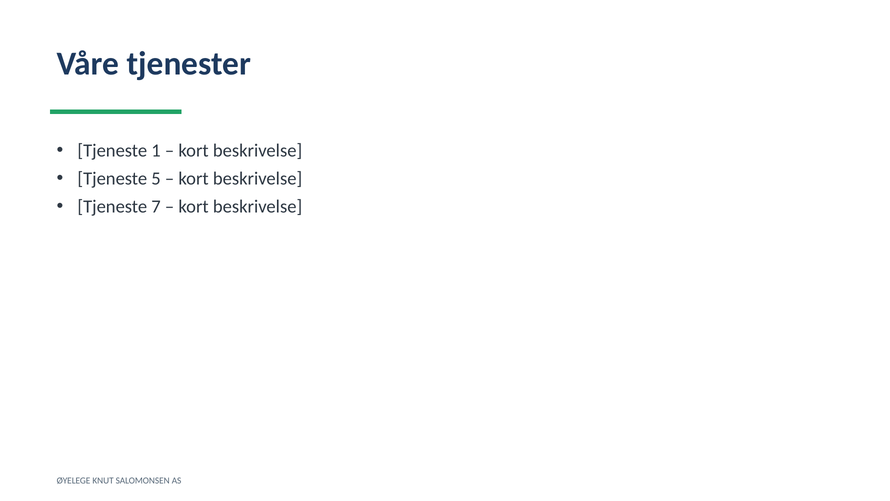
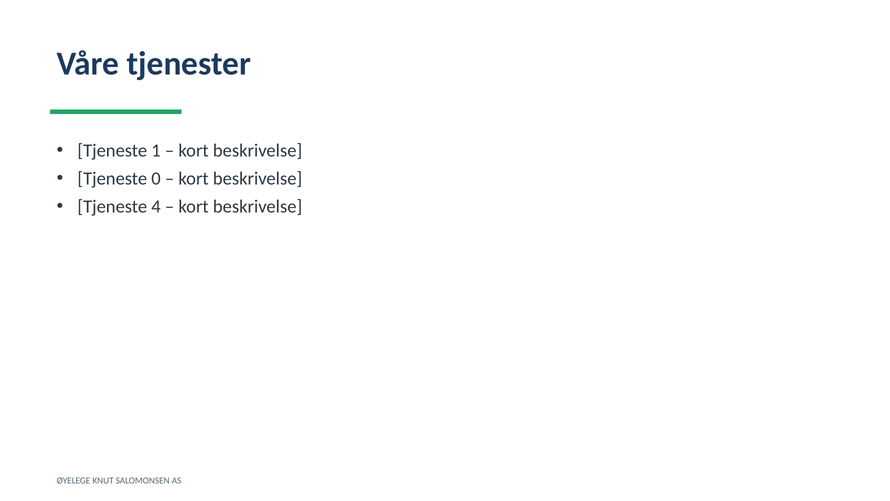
5: 5 -> 0 (156, 179)
7: 7 -> 4 (156, 206)
